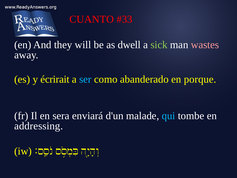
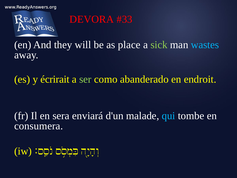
CUANTO: CUANTO -> DEVORA (92, 19)
dwell: dwell -> place (129, 45)
wastes colour: pink -> light blue (205, 45)
ser colour: light blue -> light green (85, 79)
porque: porque -> endroit (200, 79)
addressing: addressing -> consumera (39, 126)
